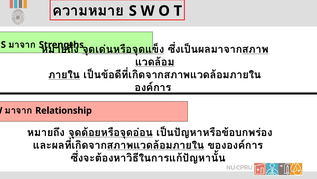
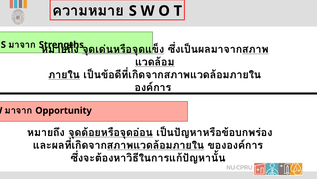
Relationship: Relationship -> Opportunity (64, 110)
